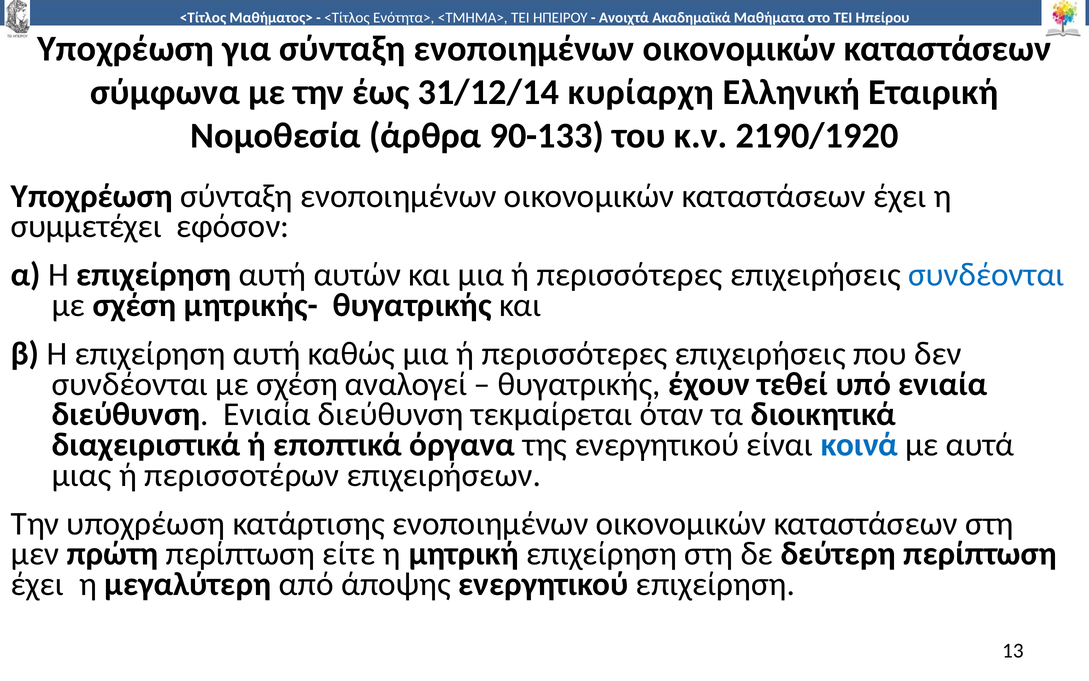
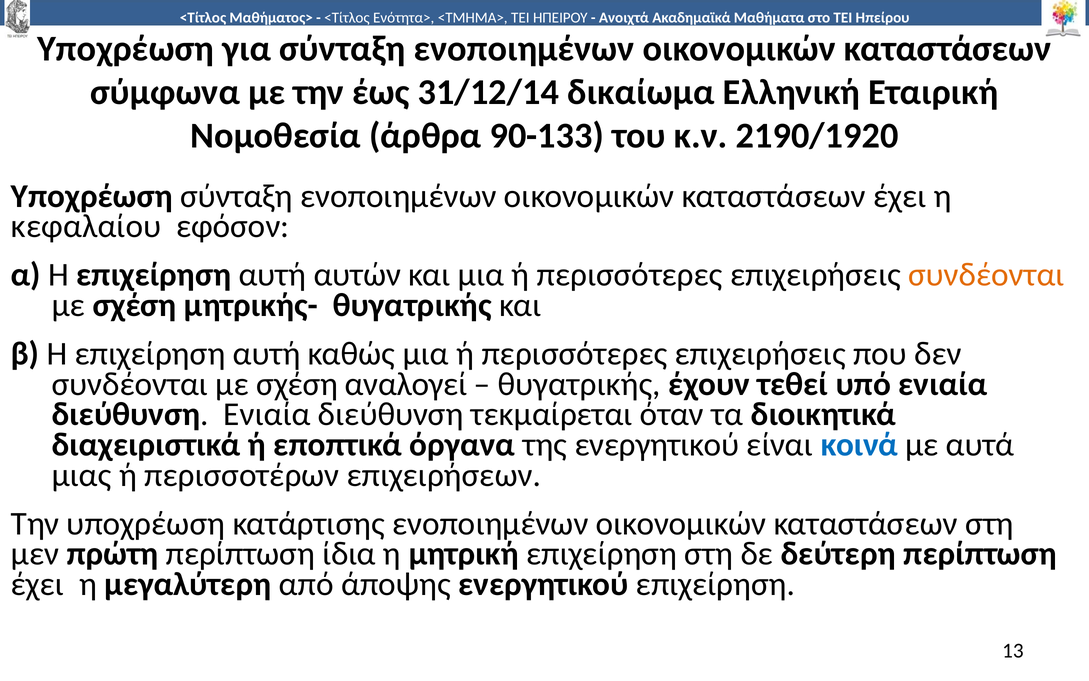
κυρίαρχη: κυρίαρχη -> δικαίωμα (641, 92)
συμμετέχει: συμμετέχει -> κεφαλαίου (86, 226)
συνδέονται colour: blue -> orange (986, 275)
είτε: είτε -> ίδια (349, 554)
